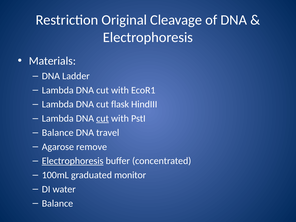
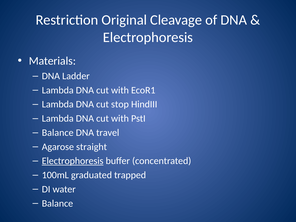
flask: flask -> stop (120, 104)
cut underline: present -> none (103, 118)
remove: remove -> straight (92, 147)
monitor: monitor -> trapped (130, 175)
